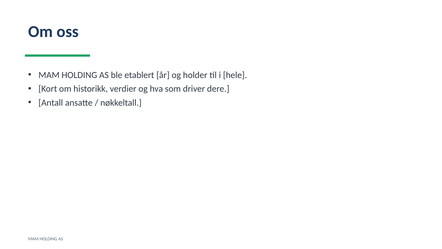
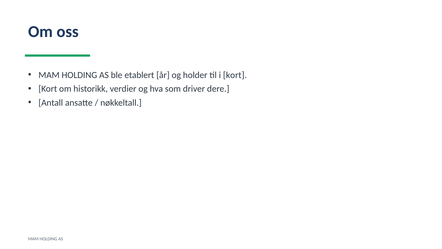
i hele: hele -> kort (235, 75)
